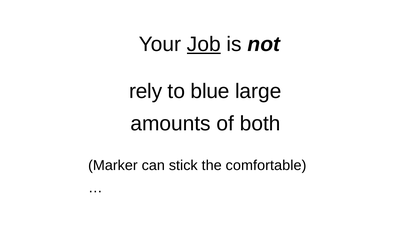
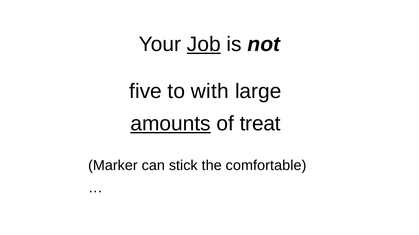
rely: rely -> five (146, 91)
blue: blue -> with (210, 91)
amounts underline: none -> present (171, 124)
both: both -> treat (260, 124)
